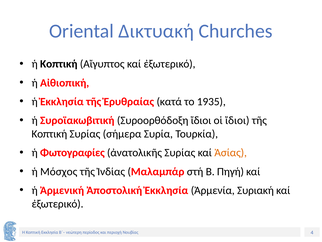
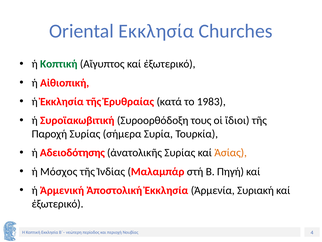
Oriental Δικτυακή: Δικτυακή -> Εκκλησία (156, 31)
Κοπτική colour: black -> green (59, 64)
1935: 1935 -> 1983 (211, 101)
Συροορθόδοξη ἴδιοι: ἴδιοι -> τους (201, 120)
Κοπτική: Κοπτική -> Παροχή (49, 134)
Φωτογραφίες: Φωτογραφίες -> Αδειοδότησης (72, 152)
